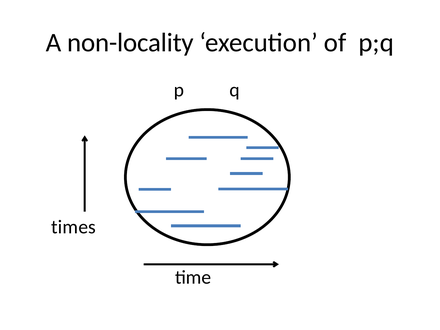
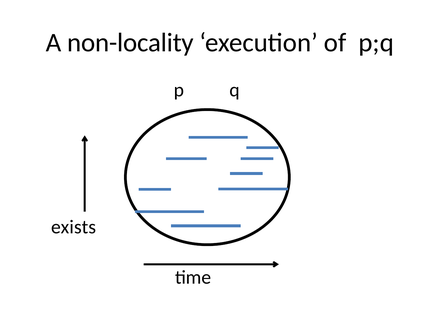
times: times -> exists (74, 227)
